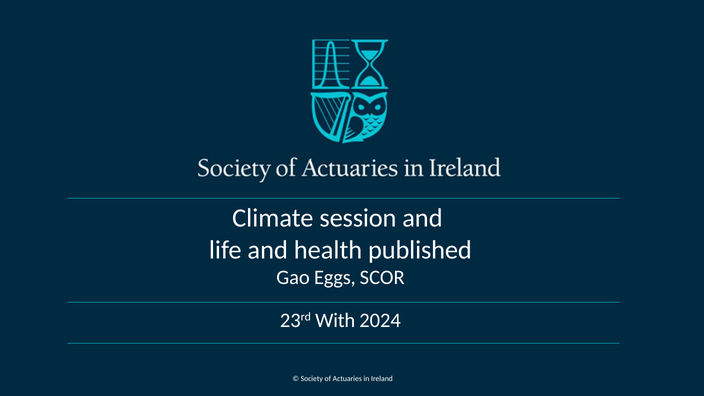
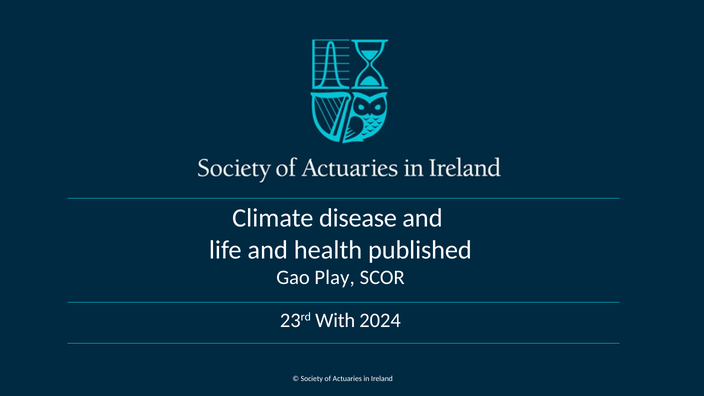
session: session -> disease (358, 218)
Eggs: Eggs -> Play (335, 278)
